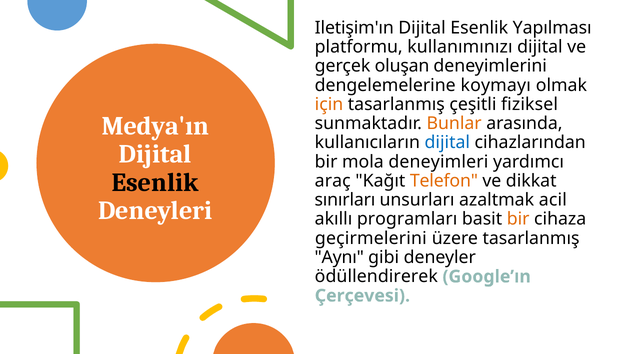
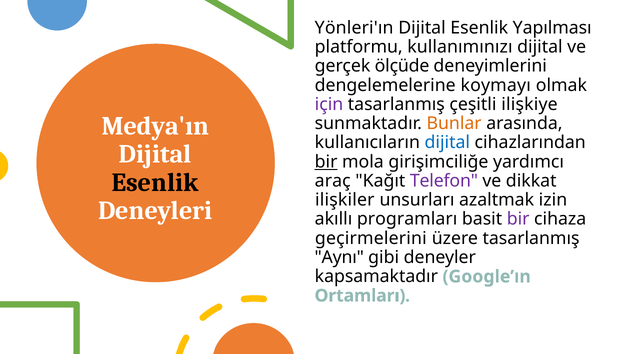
Iletişim'ın: Iletişim'ın -> Yönleri'ın (354, 28)
oluşan: oluşan -> ölçüde (402, 66)
için colour: orange -> purple (329, 104)
fiziksel: fiziksel -> ilişkiye (529, 104)
bir underline: none -> present (326, 162)
deneyimleri: deneyimleri -> girişimciliğe (438, 162)
Telefon colour: orange -> purple (444, 181)
sınırları: sınırları -> ilişkiler (345, 200)
acil: acil -> izin (553, 200)
bir colour: orange -> purple (518, 219)
ödüllendirerek: ödüllendirerek -> kapsamaktadır (376, 276)
Çerçevesi: Çerçevesi -> Ortamları (360, 296)
